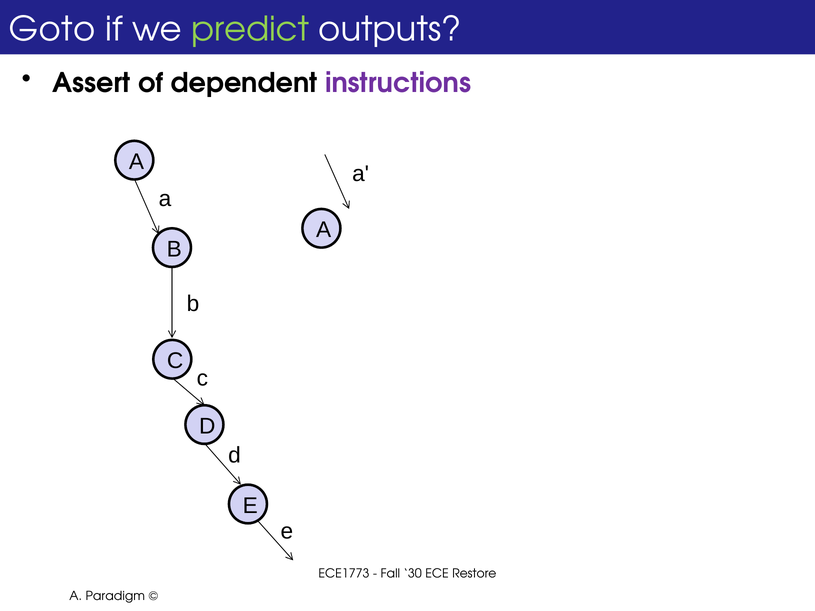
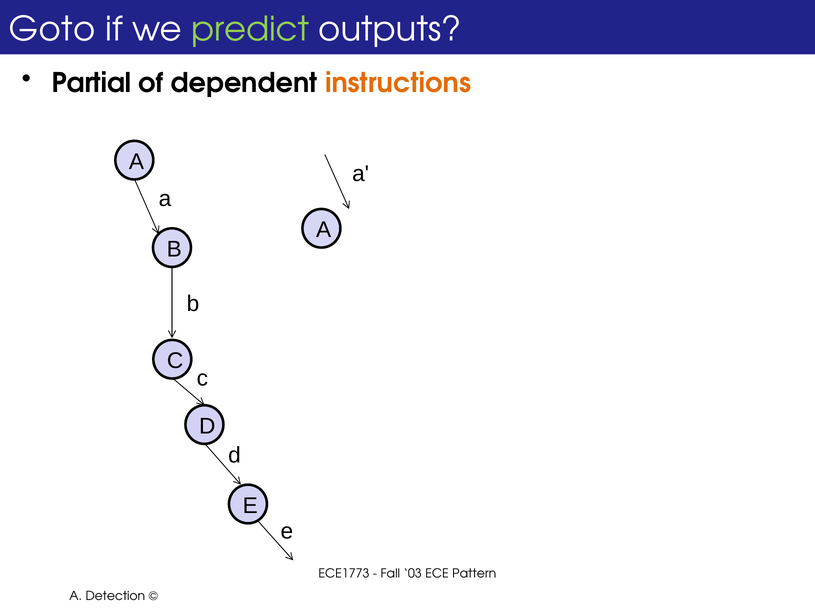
Assert: Assert -> Partial (92, 83)
instructions colour: purple -> orange (398, 83)
30: 30 -> 03 (413, 574)
Restore: Restore -> Pattern (474, 574)
Paradigm: Paradigm -> Detection (115, 596)
